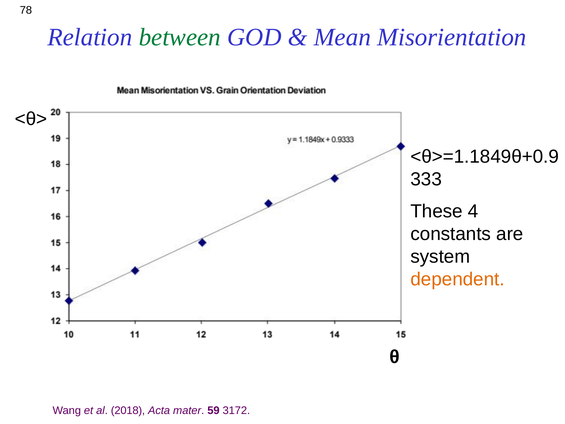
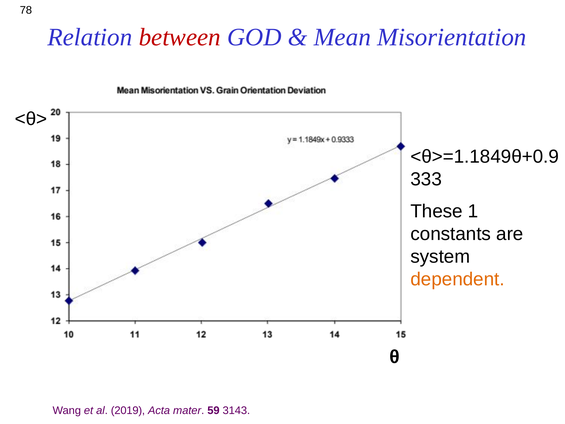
between colour: green -> red (180, 37)
4: 4 -> 1 (473, 211)
2018: 2018 -> 2019 (128, 410)
3172: 3172 -> 3143 (236, 410)
